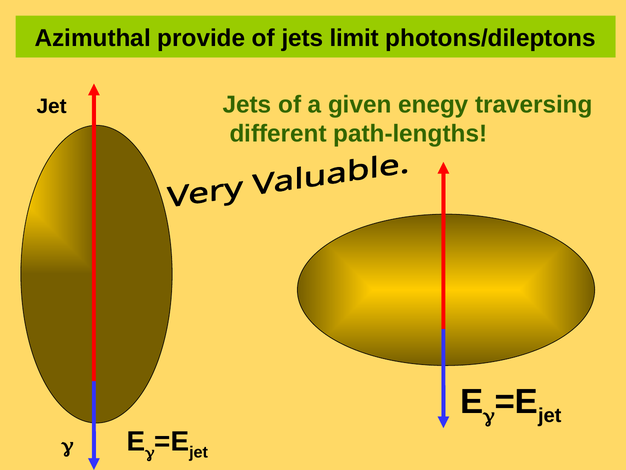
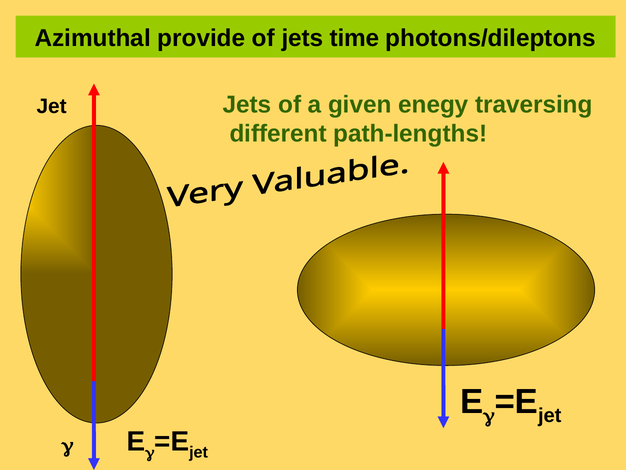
limit: limit -> time (354, 38)
